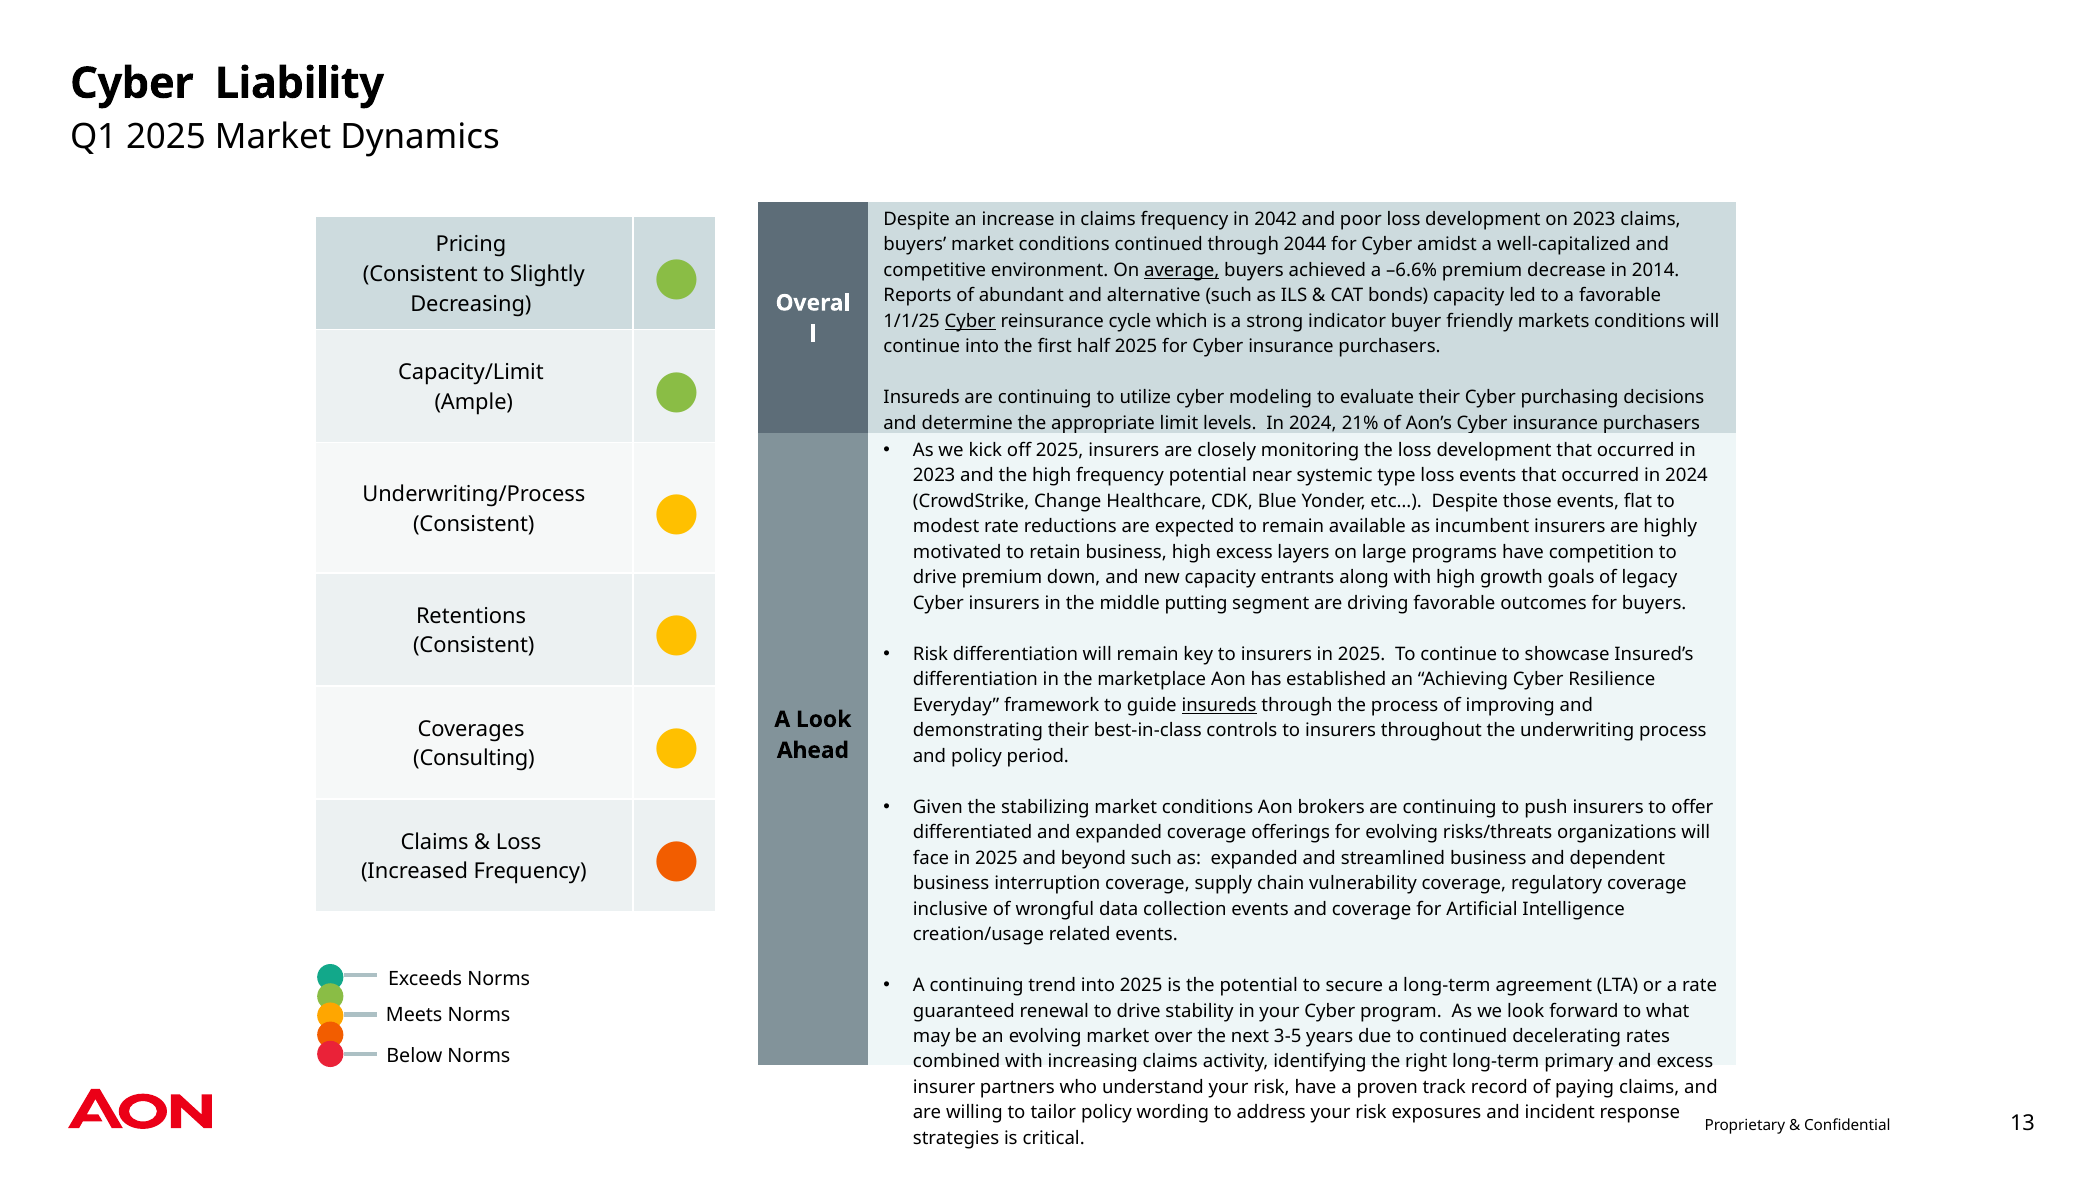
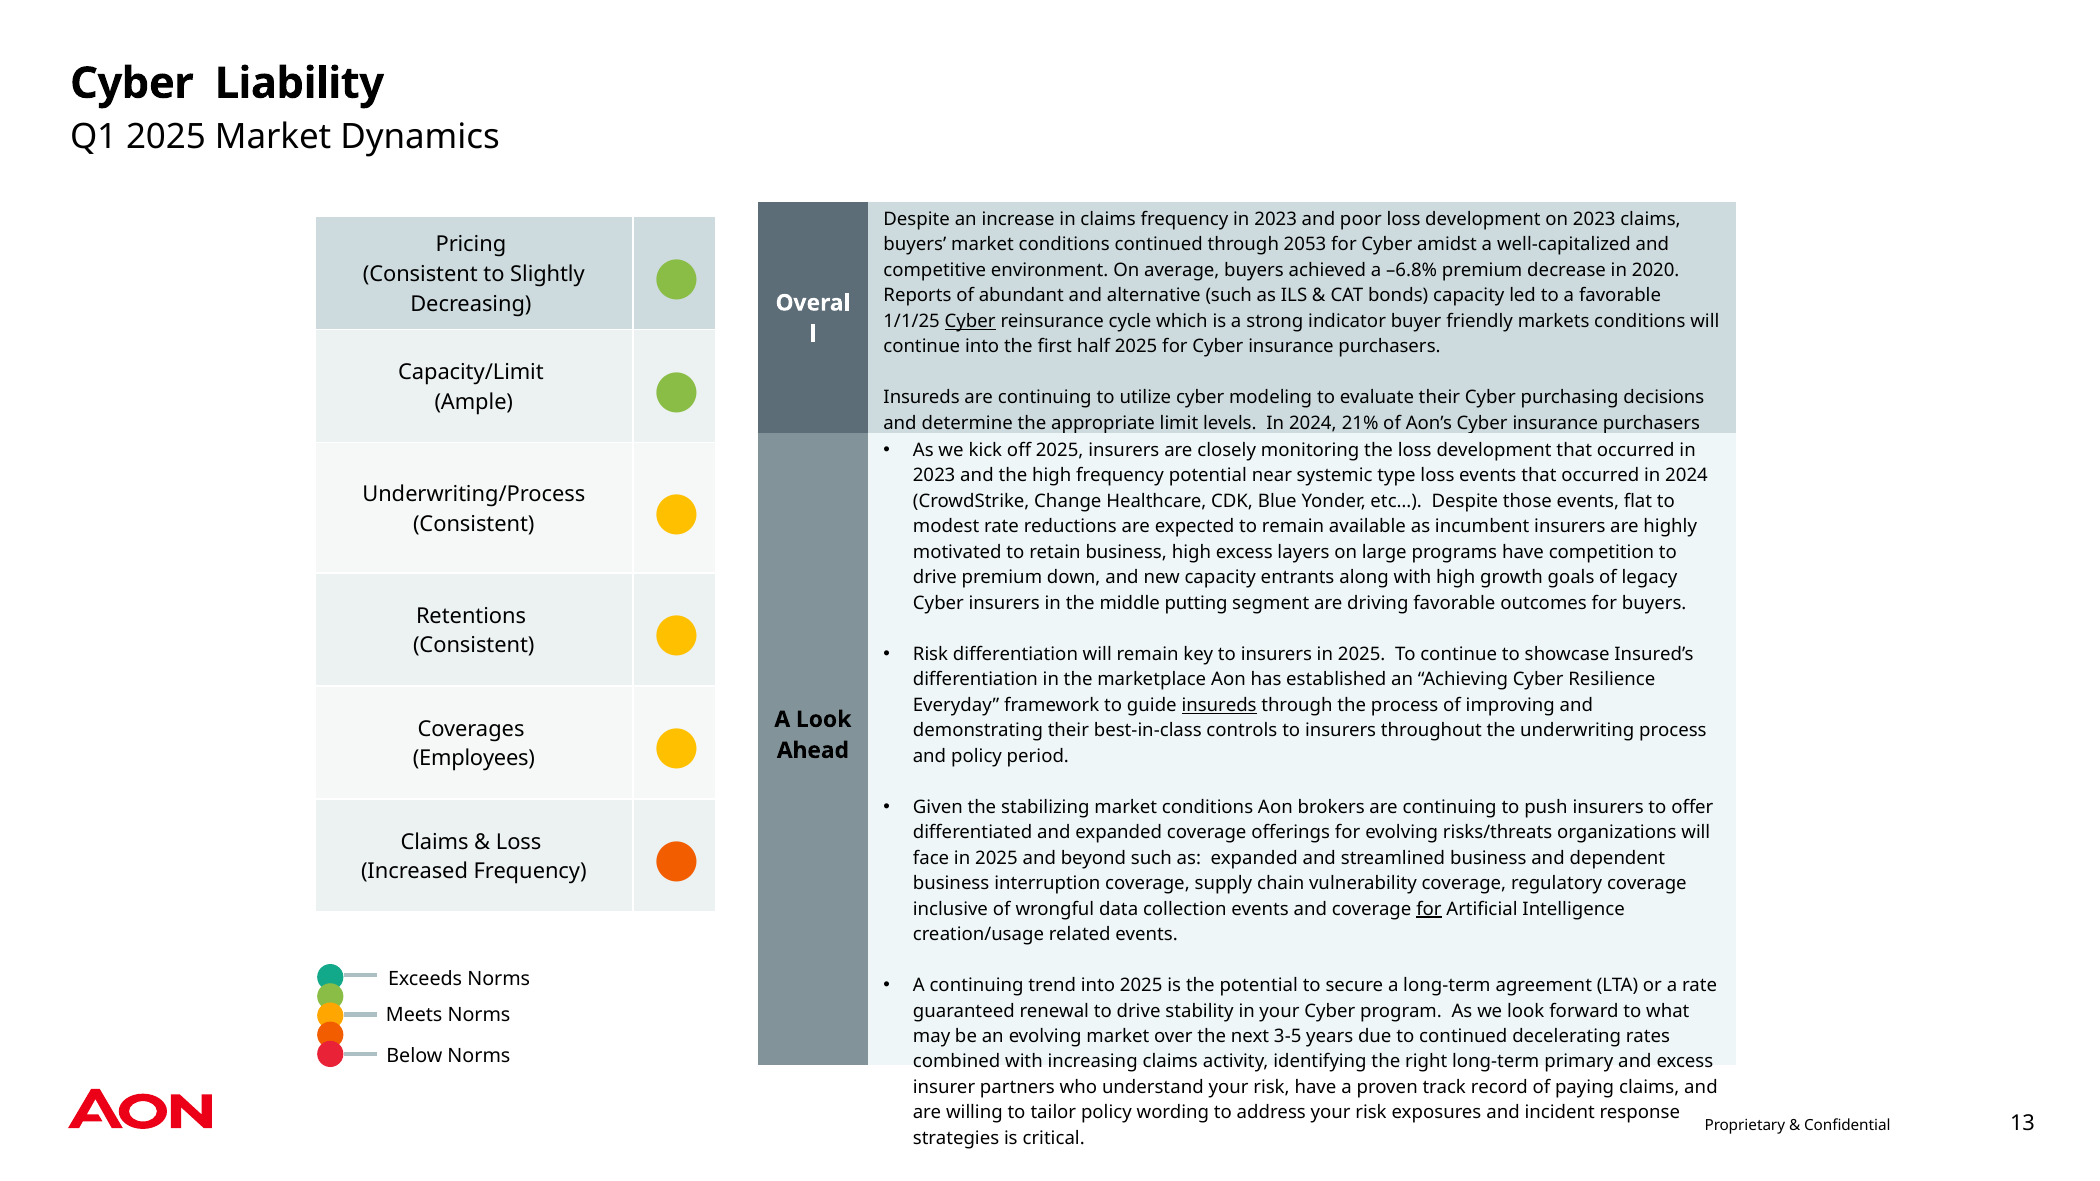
frequency in 2042: 2042 -> 2023 (1276, 219)
2044: 2044 -> 2053 (1305, 245)
average underline: present -> none (1182, 270)
–6.6%: –6.6% -> –6.8% (1412, 270)
2014: 2014 -> 2020 (1656, 270)
Consulting: Consulting -> Employees (474, 759)
for underline: none -> present (1429, 909)
